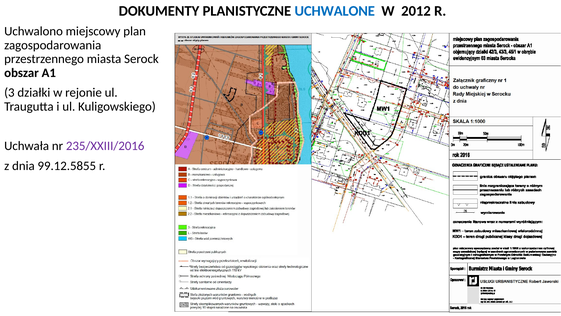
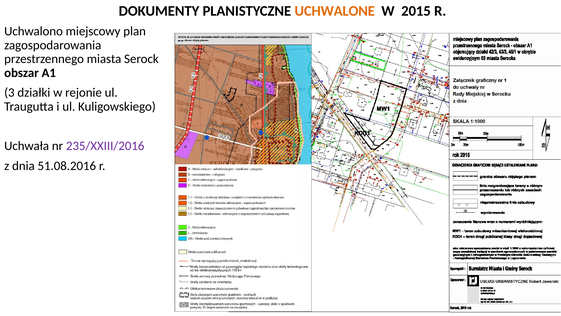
UCHWALONE colour: blue -> orange (335, 11)
2012: 2012 -> 2015 (416, 11)
99.12.5855: 99.12.5855 -> 51.08.2016 (67, 166)
